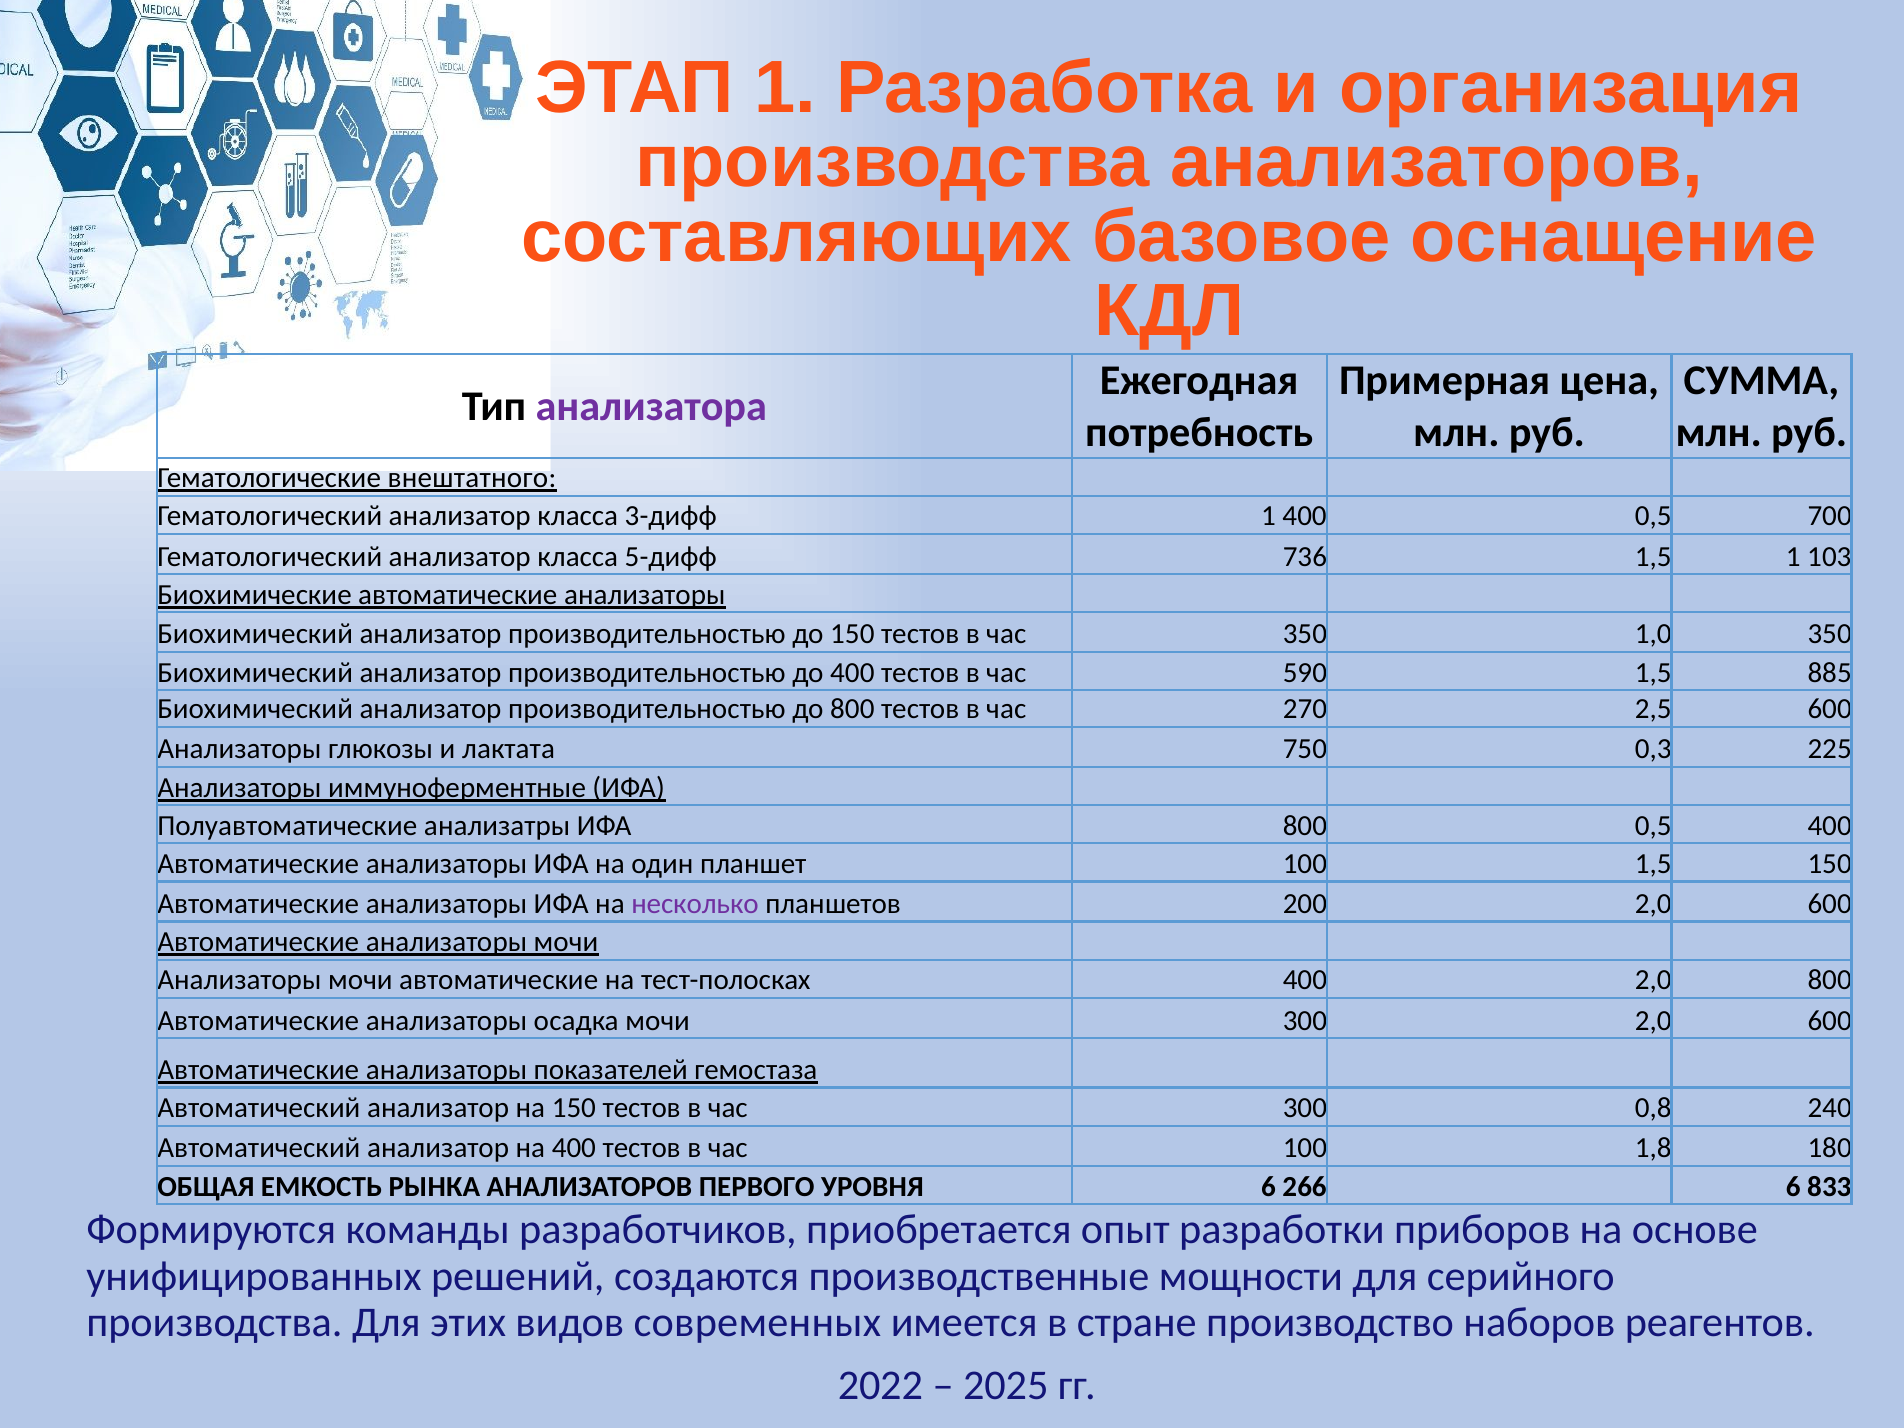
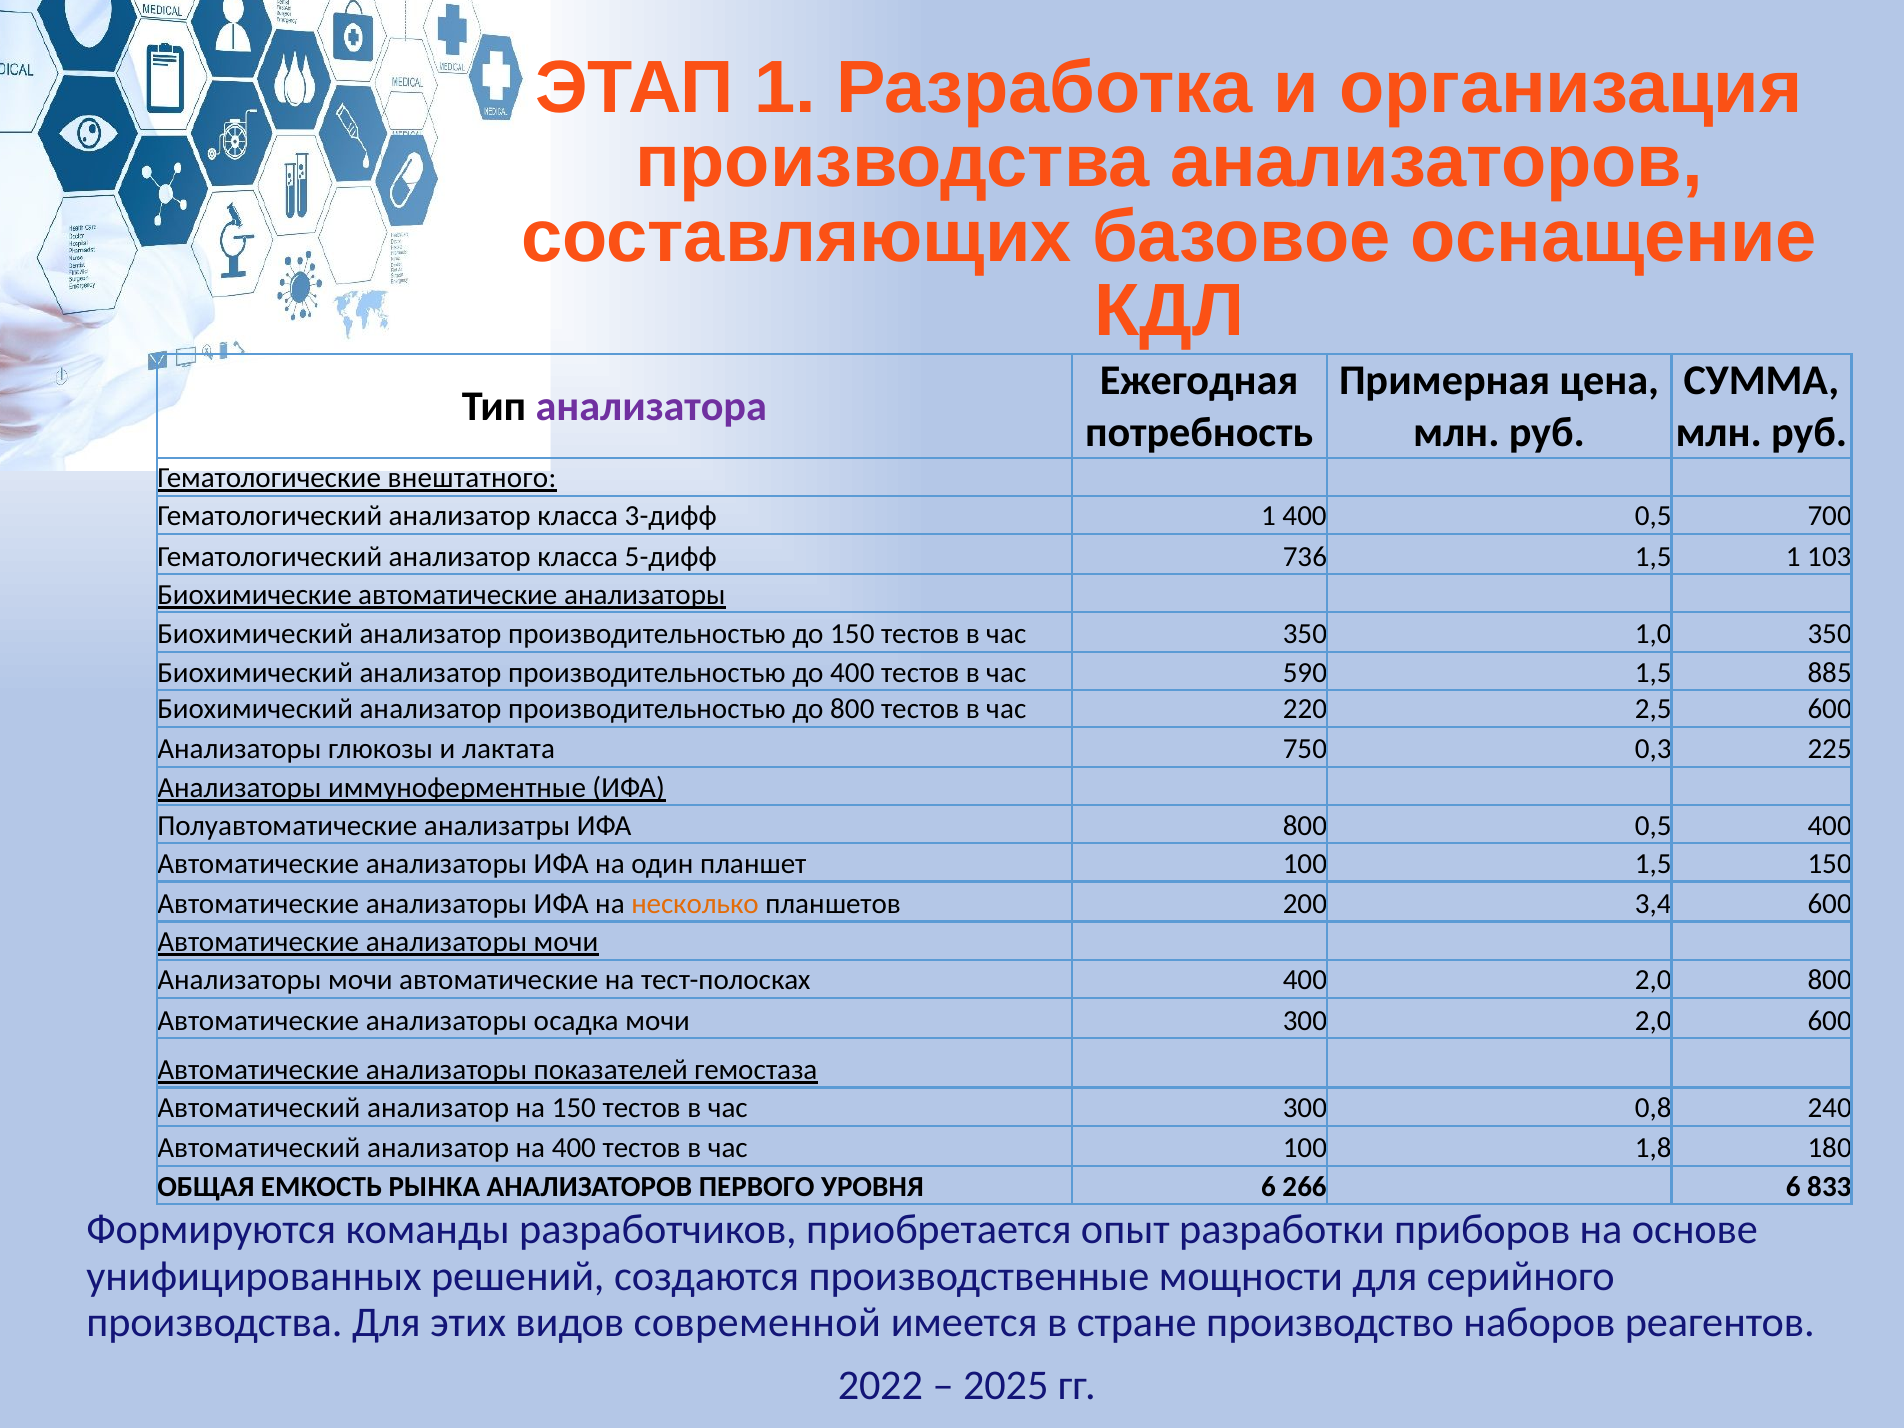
270: 270 -> 220 (1305, 709)
несколько colour: purple -> orange (695, 904)
200 2,0: 2,0 -> 3,4 (1653, 904)
современных: современных -> современной (757, 1323)
